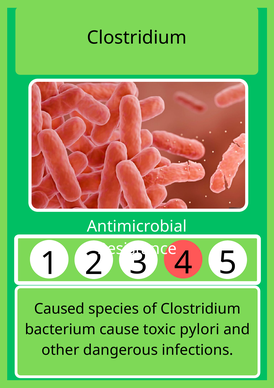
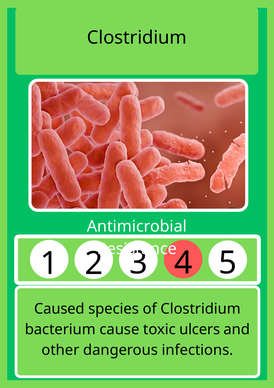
pylori: pylori -> ulcers (200, 329)
